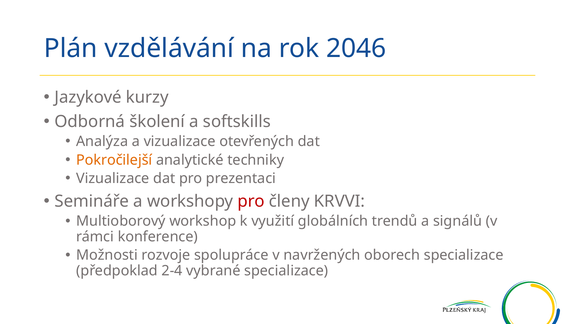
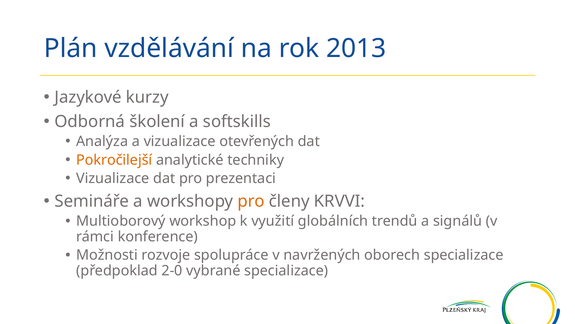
2046: 2046 -> 2013 (356, 48)
pro colour: red -> orange (251, 201)
2-4: 2-4 -> 2-0 (172, 270)
